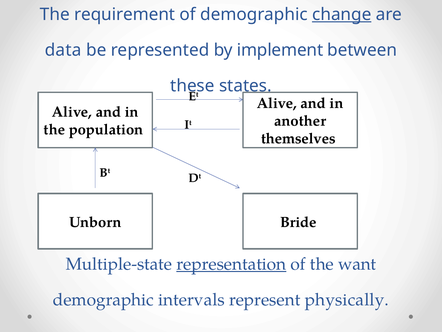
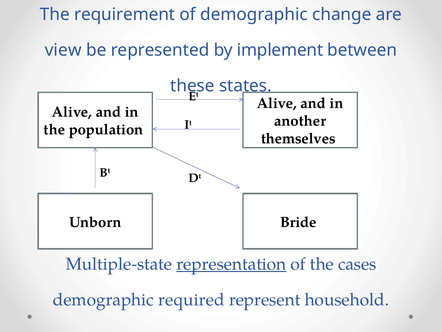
change underline: present -> none (342, 14)
data: data -> view (63, 50)
want: want -> cases (357, 264)
intervals: intervals -> required (191, 299)
physically: physically -> household (347, 299)
